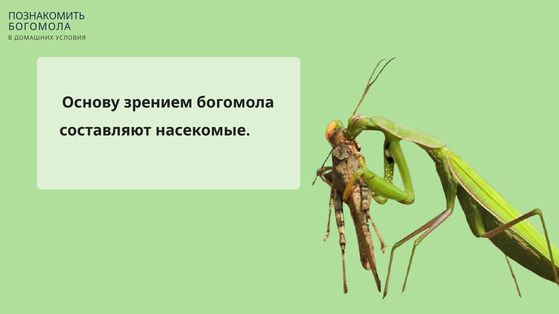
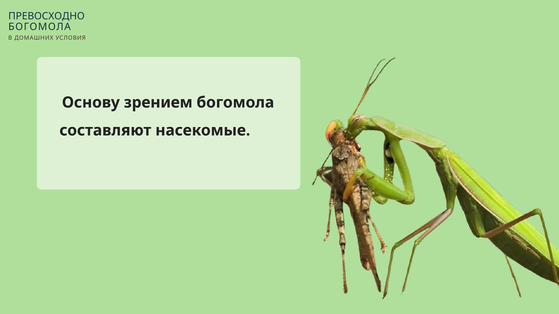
ПОЗНАКОМИТЬ: ПОЗНАКОМИТЬ -> ПРЕВОСХОДНО (46, 16)
